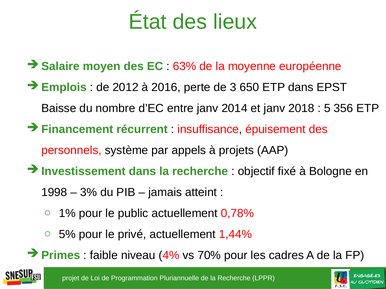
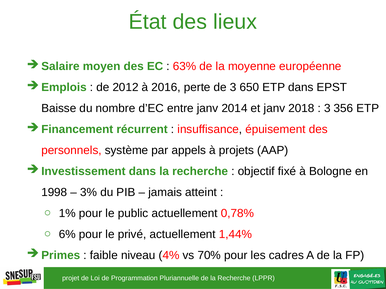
5: 5 -> 3 (327, 109)
5%: 5% -> 6% (67, 235)
